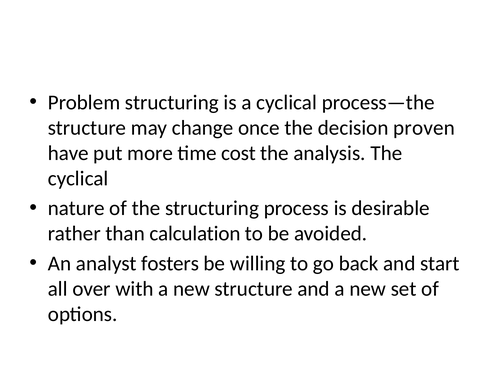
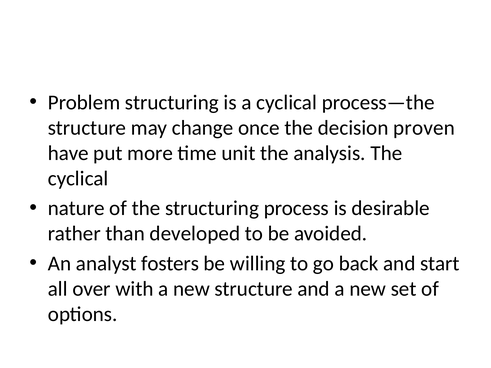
cost: cost -> unit (238, 153)
calculation: calculation -> developed (195, 234)
